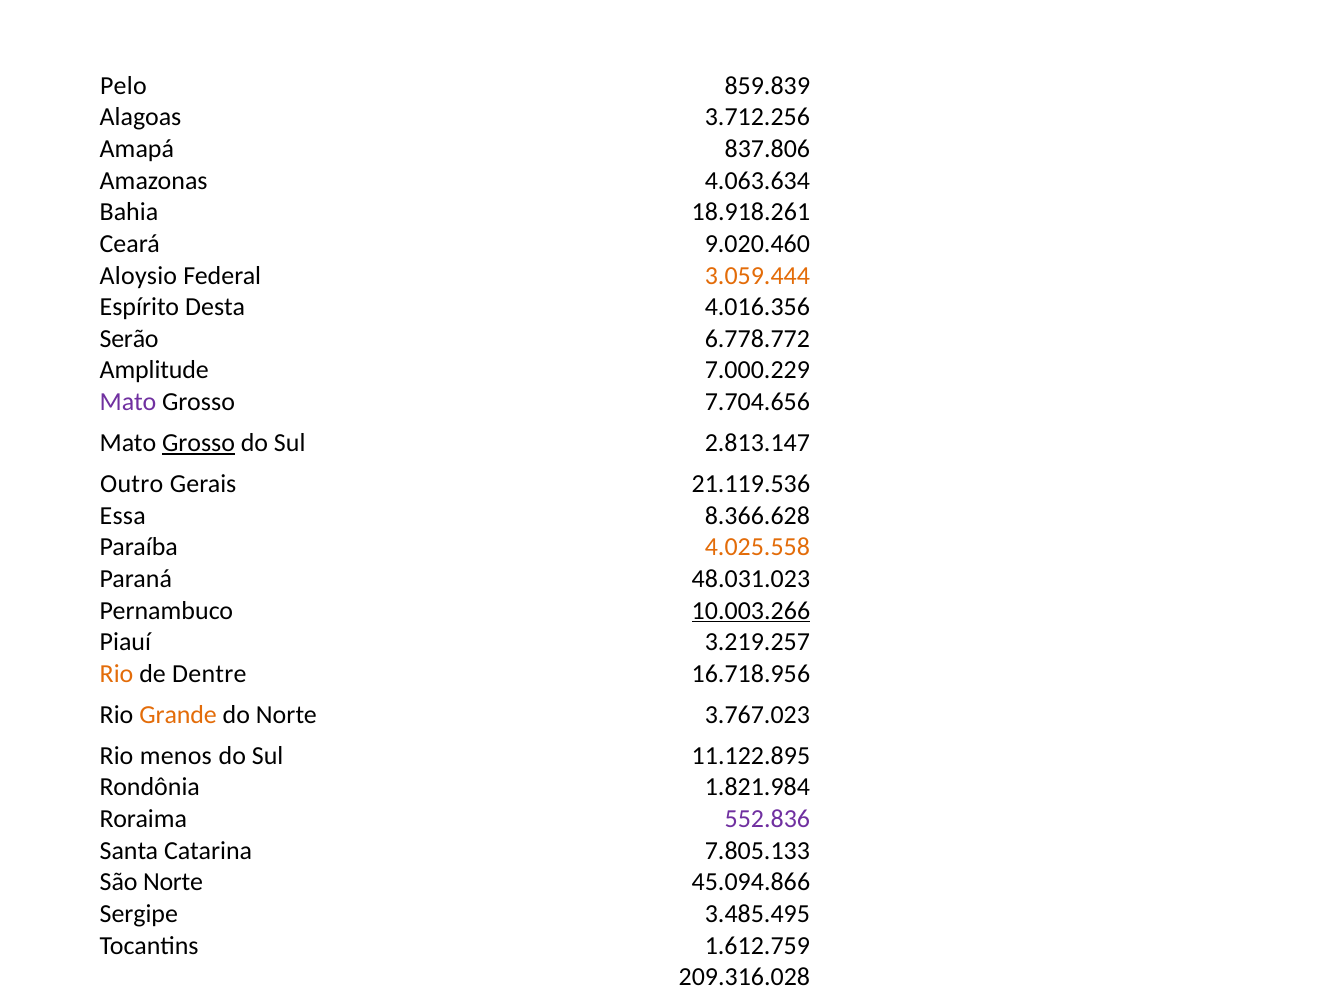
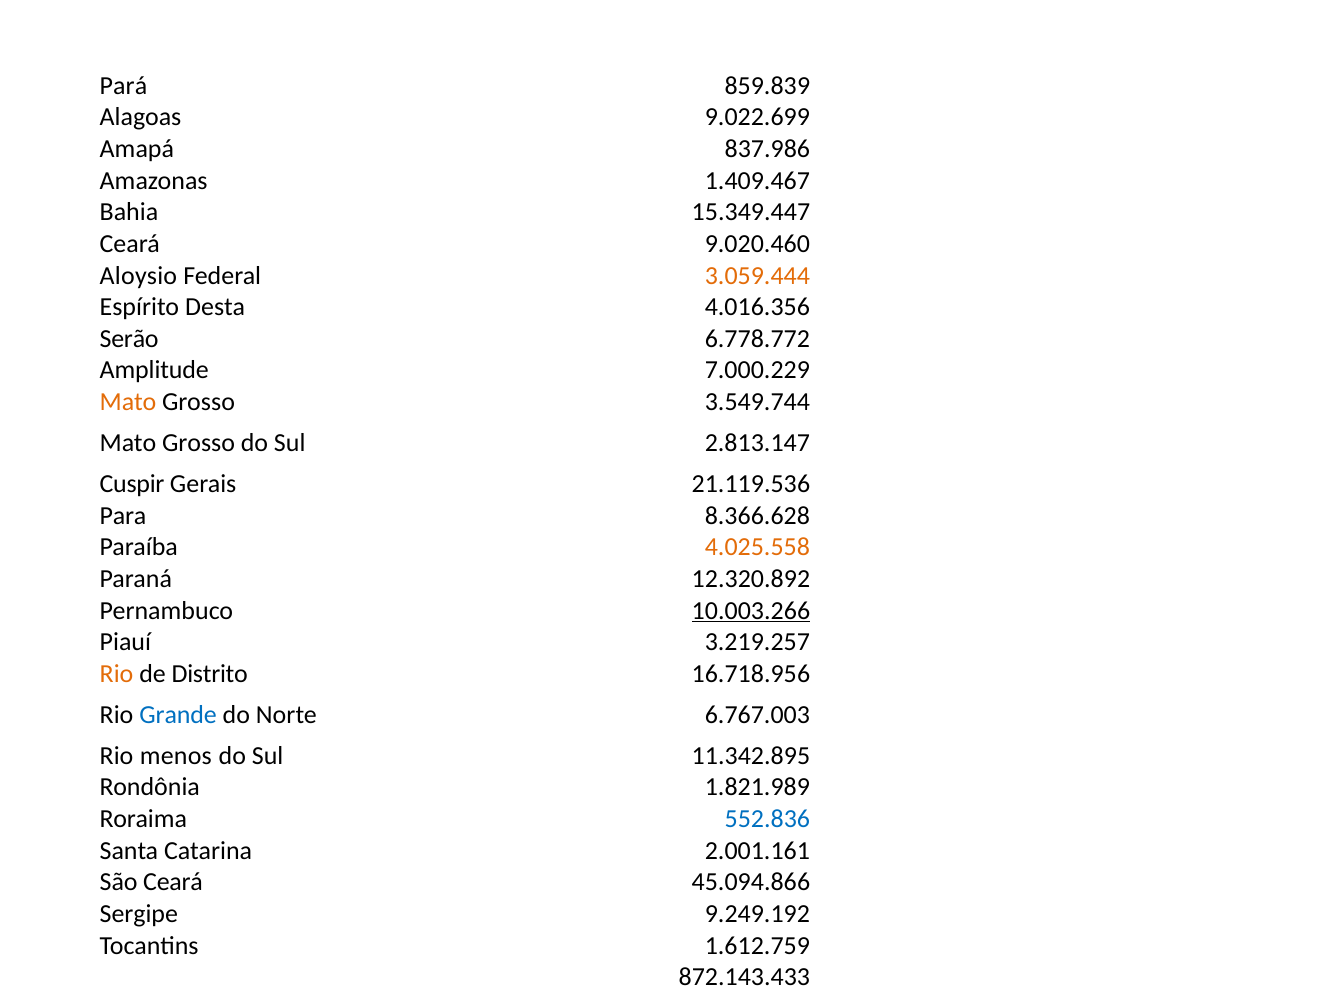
Pelo: Pelo -> Pará (123, 86)
3.712.256: 3.712.256 -> 9.022.699 (757, 117)
837.806: 837.806 -> 837.986 (767, 149)
4.063.634: 4.063.634 -> 1.409.467 (757, 181)
18.918.261: 18.918.261 -> 15.349.447 (751, 212)
Mato colour: purple -> orange (128, 402)
7.704.656: 7.704.656 -> 3.549.744 (757, 402)
Grosso underline: present -> none (199, 443)
Outro: Outro -> Cuspir (132, 484)
Essa: Essa -> Para (123, 515)
48.031.023: 48.031.023 -> 12.320.892 (751, 579)
Dentre: Dentre -> Distrito (210, 673)
Grande colour: orange -> blue (178, 714)
3.767.023: 3.767.023 -> 6.767.003 (757, 714)
11.122.895: 11.122.895 -> 11.342.895 (751, 755)
1.821.984: 1.821.984 -> 1.821.989 (757, 787)
552.836 colour: purple -> blue (767, 819)
7.805.133: 7.805.133 -> 2.001.161 (757, 850)
São Norte: Norte -> Ceará (173, 882)
3.485.495: 3.485.495 -> 9.249.192 (757, 913)
209.316.028: 209.316.028 -> 872.143.433 (744, 977)
